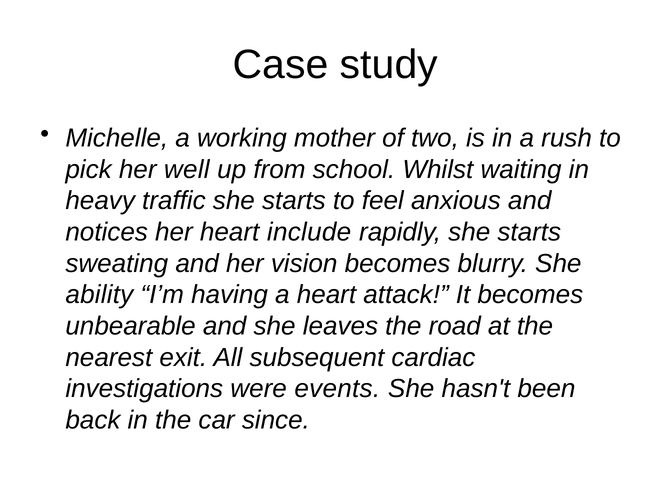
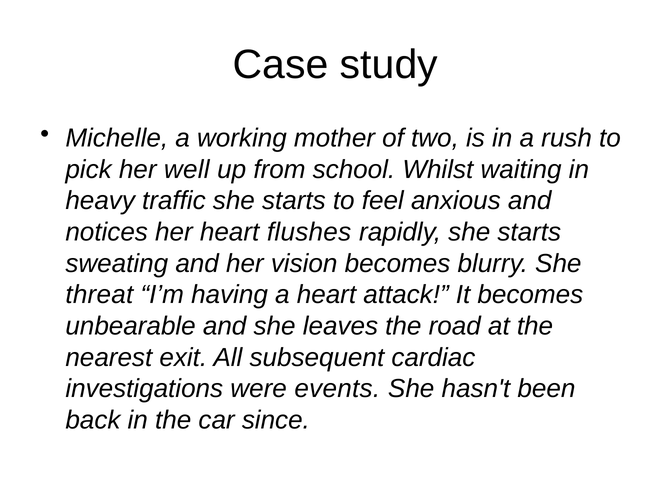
include: include -> flushes (309, 232)
ability: ability -> threat (99, 295)
